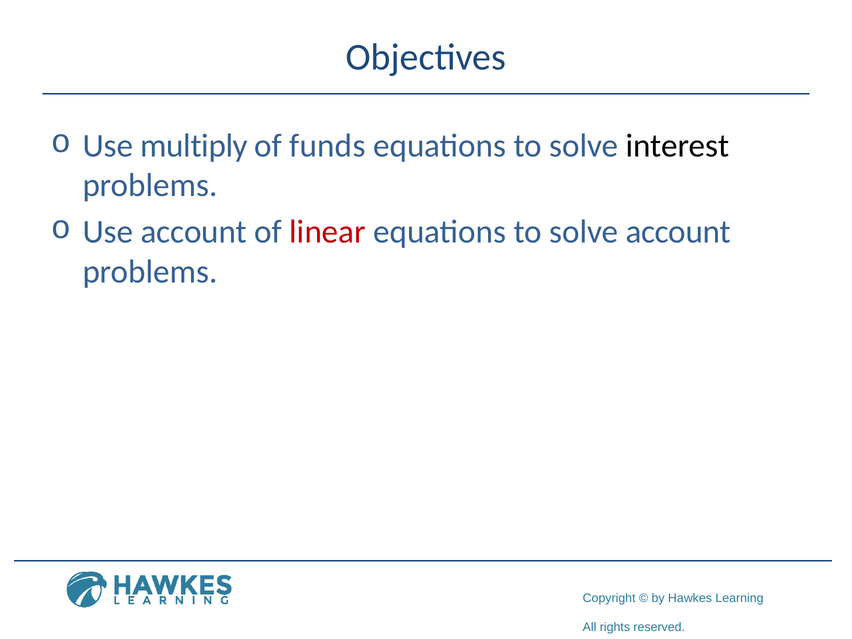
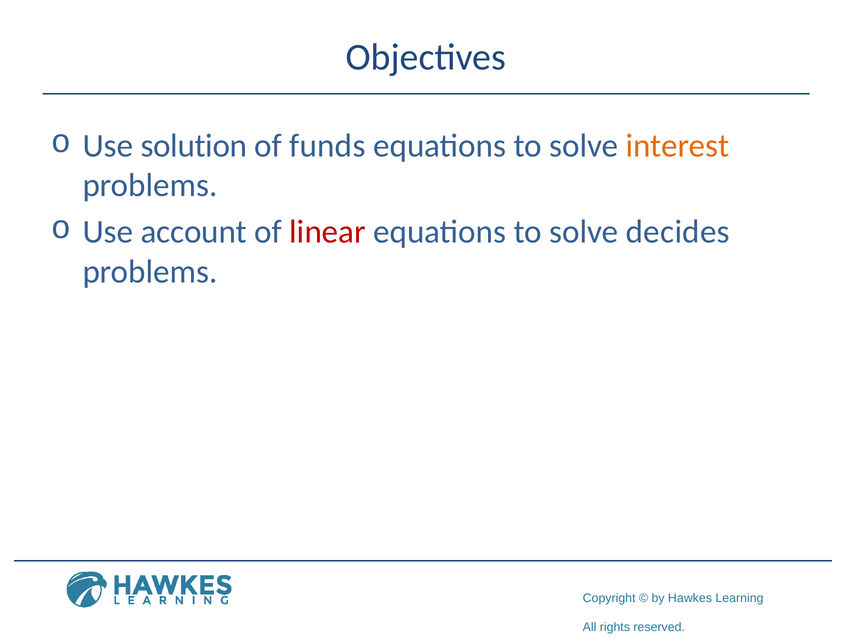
multiply: multiply -> solution (194, 146)
interest colour: black -> orange (677, 146)
solve account: account -> decides (678, 232)
